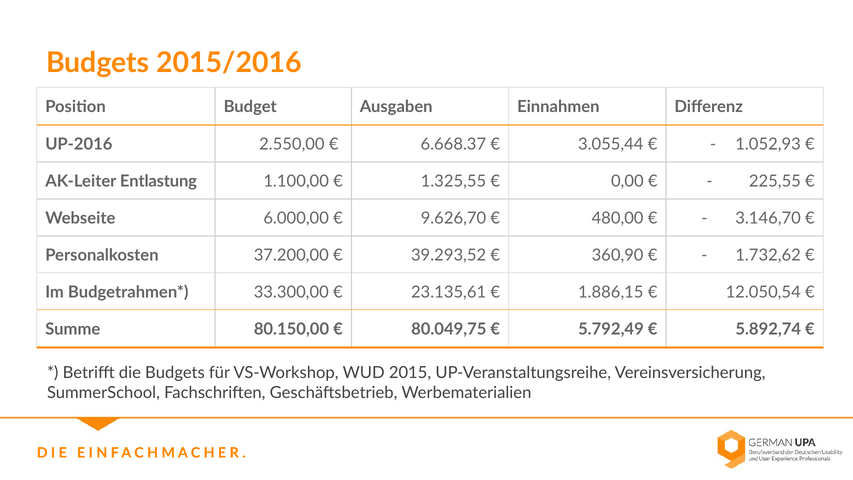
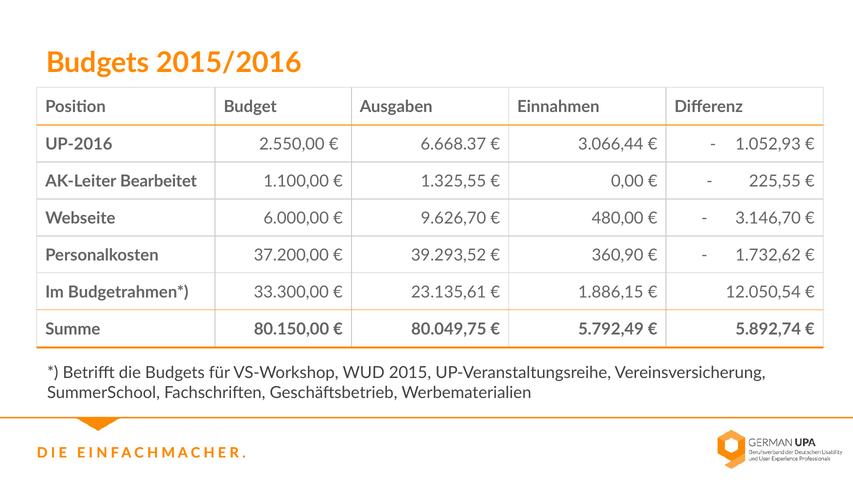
3.055,44: 3.055,44 -> 3.066,44 (611, 144)
Entlastung: Entlastung -> Bearbeitet (158, 181)
